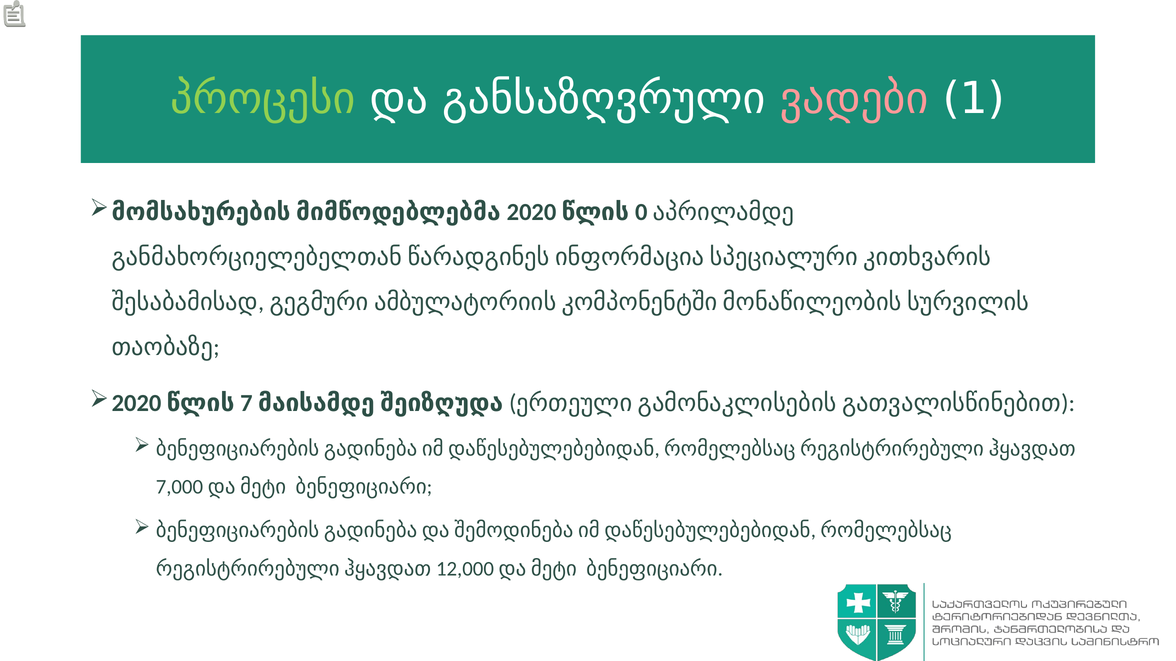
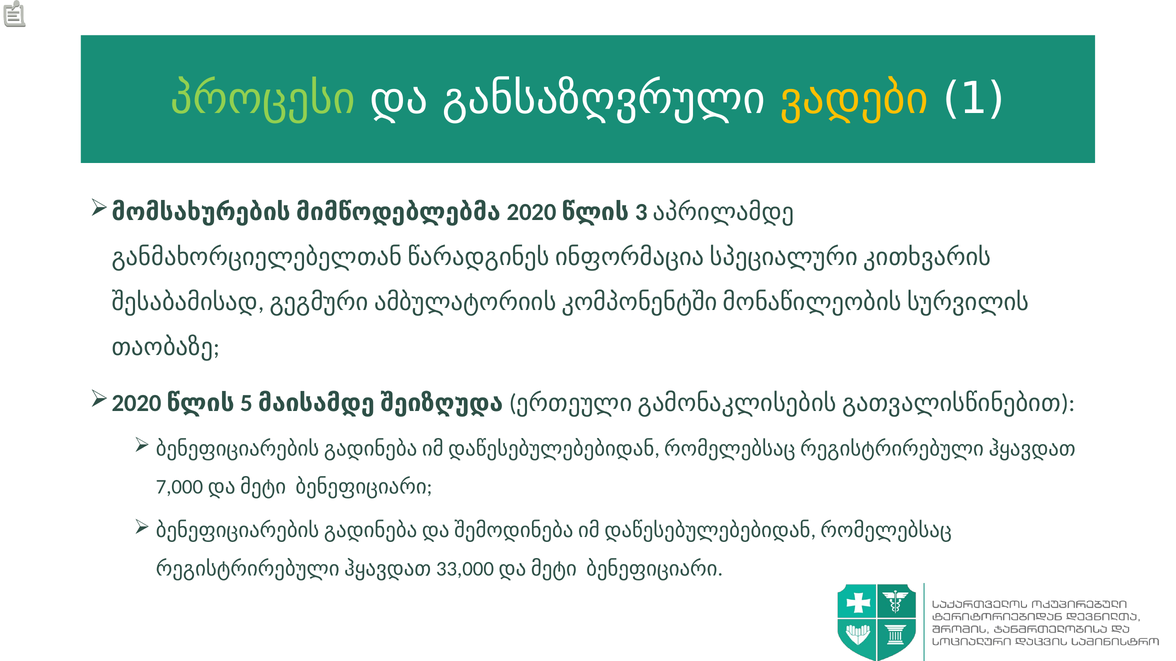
ვადები colour: pink -> yellow (854, 99)
0: 0 -> 3 (641, 212)
7: 7 -> 5 (246, 403)
12,000: 12,000 -> 33,000 (465, 569)
